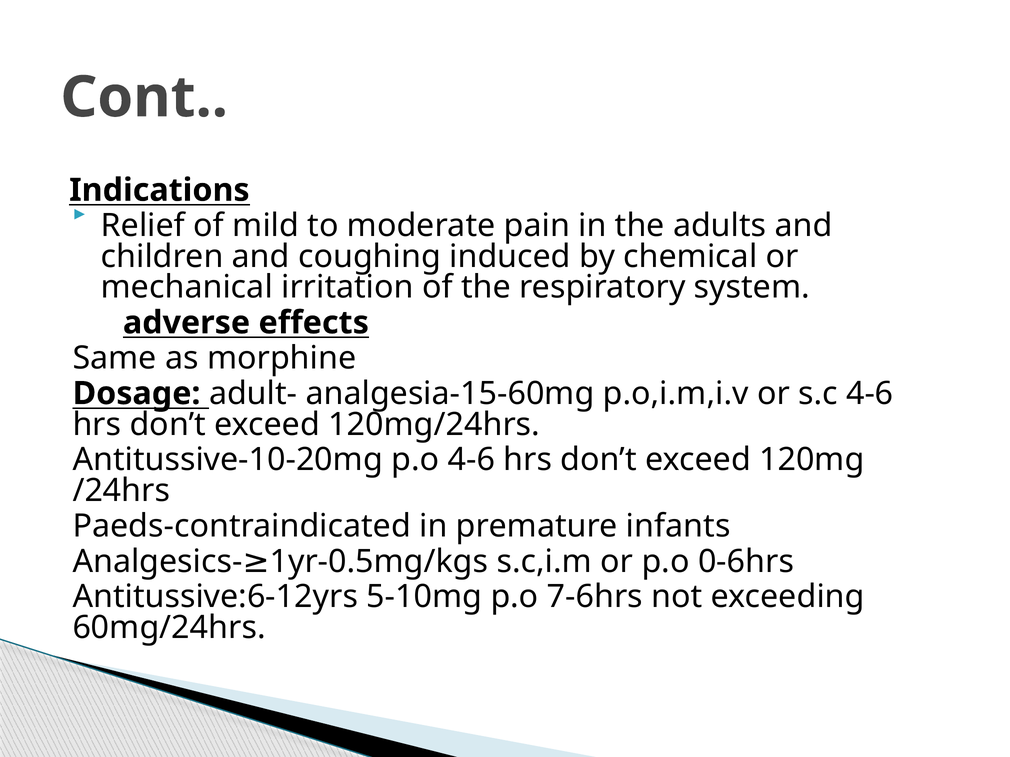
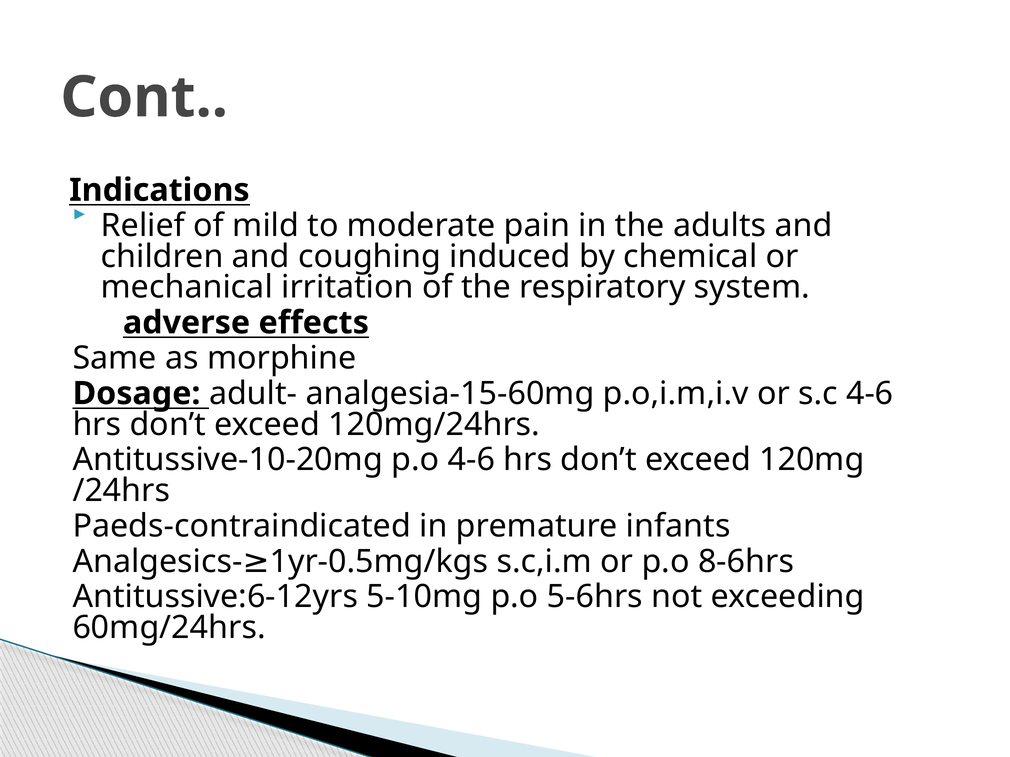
0-6hrs: 0-6hrs -> 8-6hrs (746, 562)
7-6hrs: 7-6hrs -> 5-6hrs (595, 597)
